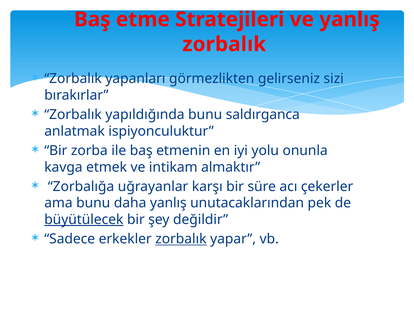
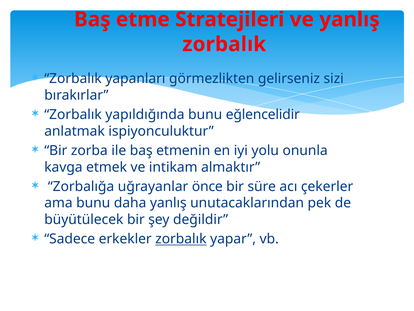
saldırganca: saldırganca -> eğlencelidir (263, 114)
karşı: karşı -> önce (207, 186)
büyütülecek underline: present -> none (84, 219)
